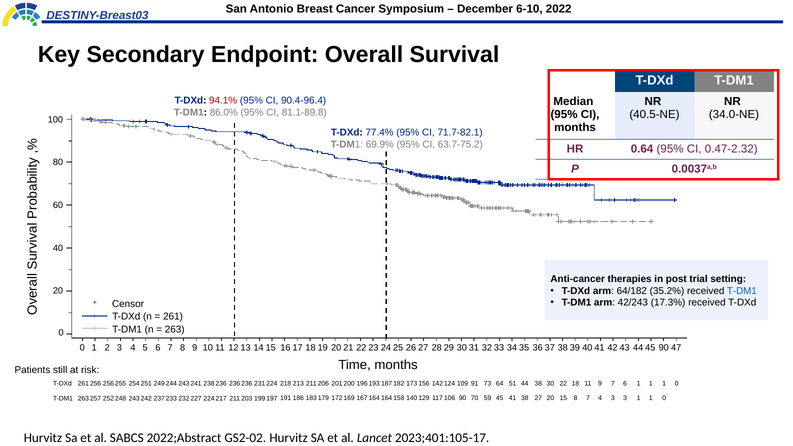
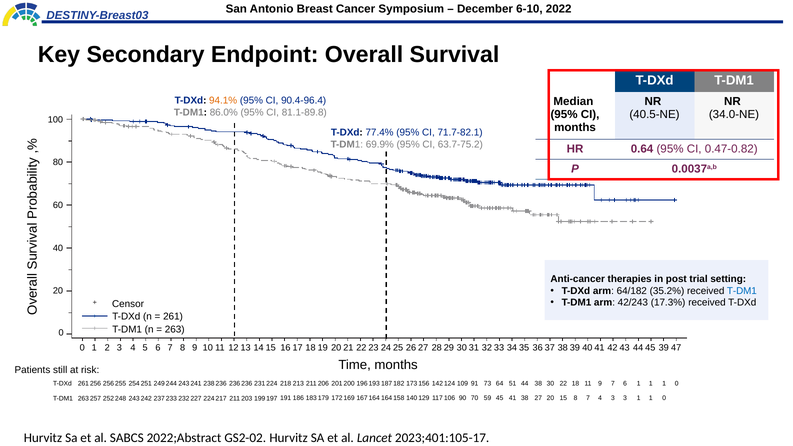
94.1% colour: red -> orange (223, 101)
0.47-2.32: 0.47-2.32 -> 0.47-0.82 (731, 149)
90: 90 -> 39 (664, 348)
